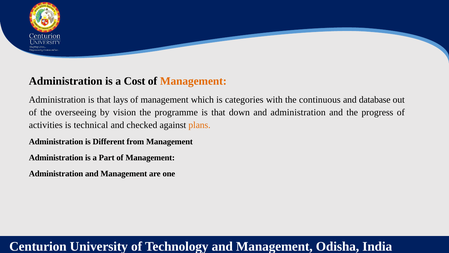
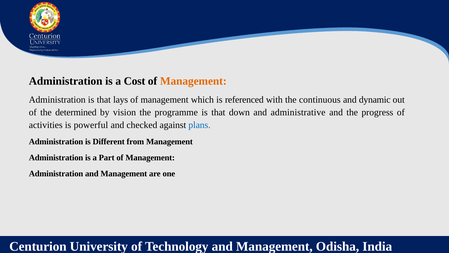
categories: categories -> referenced (244, 99)
database: database -> dynamic (375, 99)
overseeing: overseeing -> determined (76, 112)
and administration: administration -> administrative (298, 112)
technical: technical -> powerful (91, 125)
plans colour: orange -> blue (200, 125)
